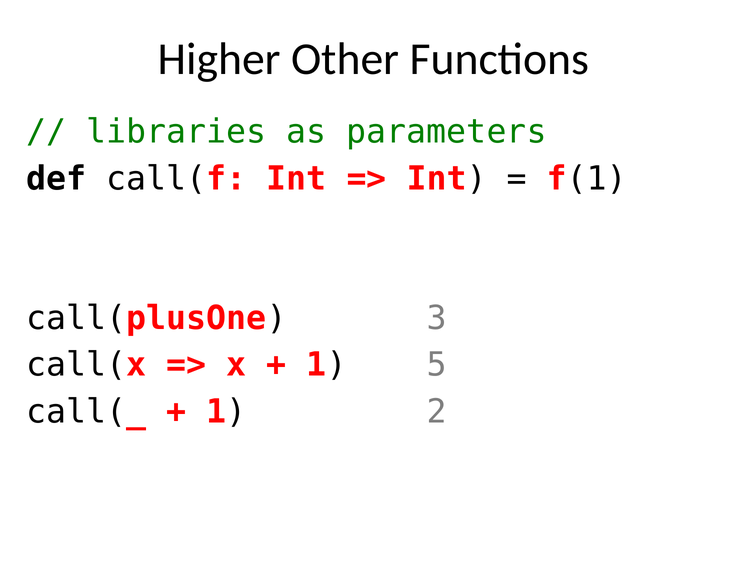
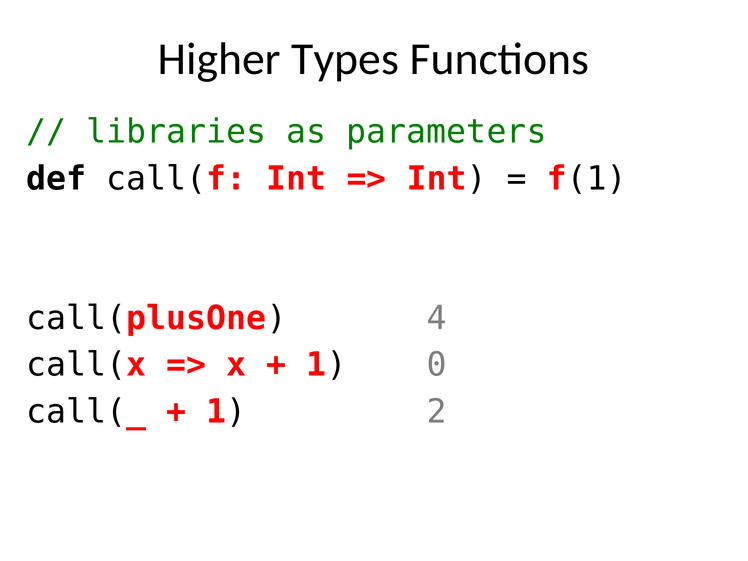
Other: Other -> Types (345, 59)
3: 3 -> 4 (437, 318)
5: 5 -> 0 (437, 365)
